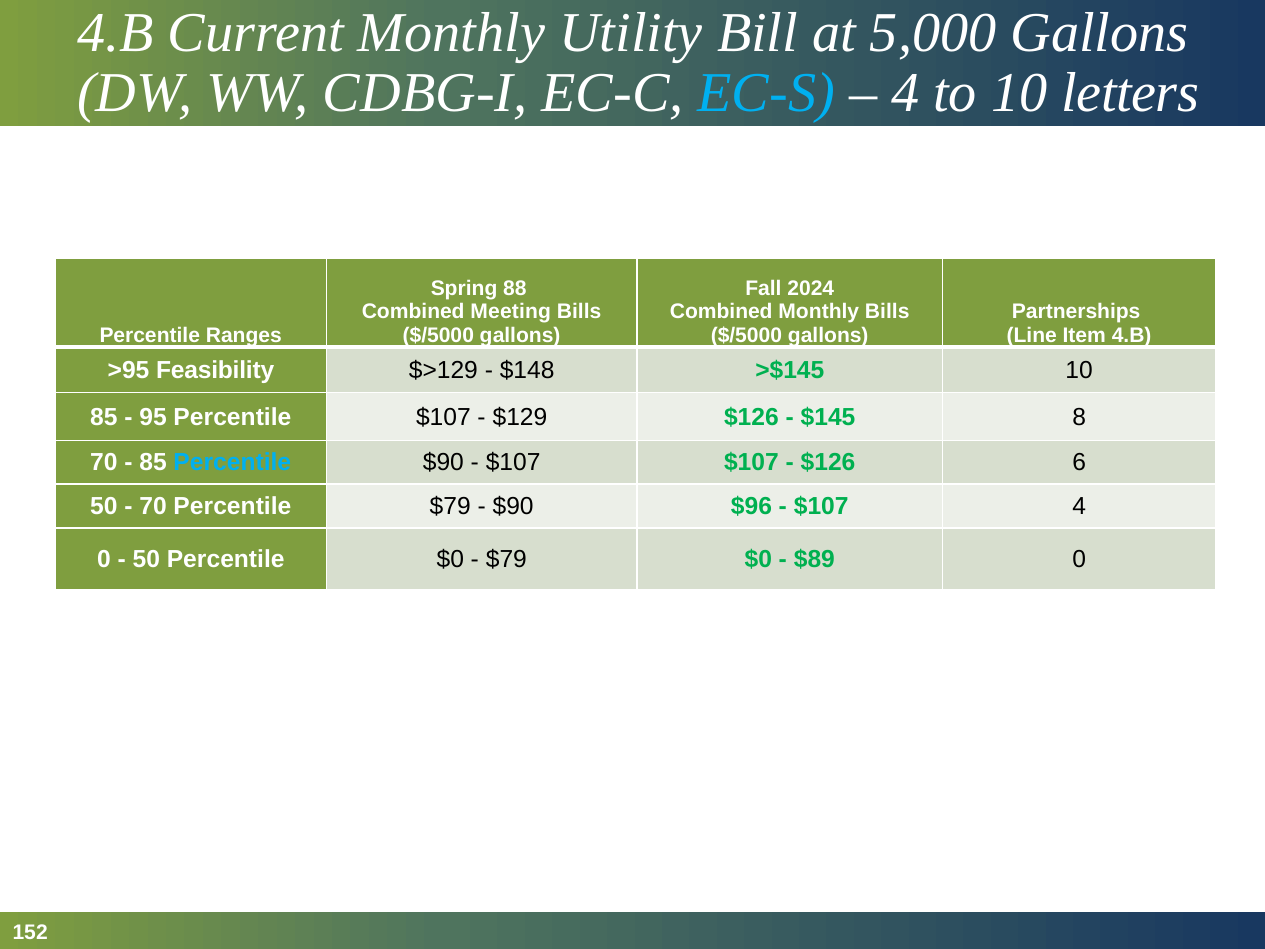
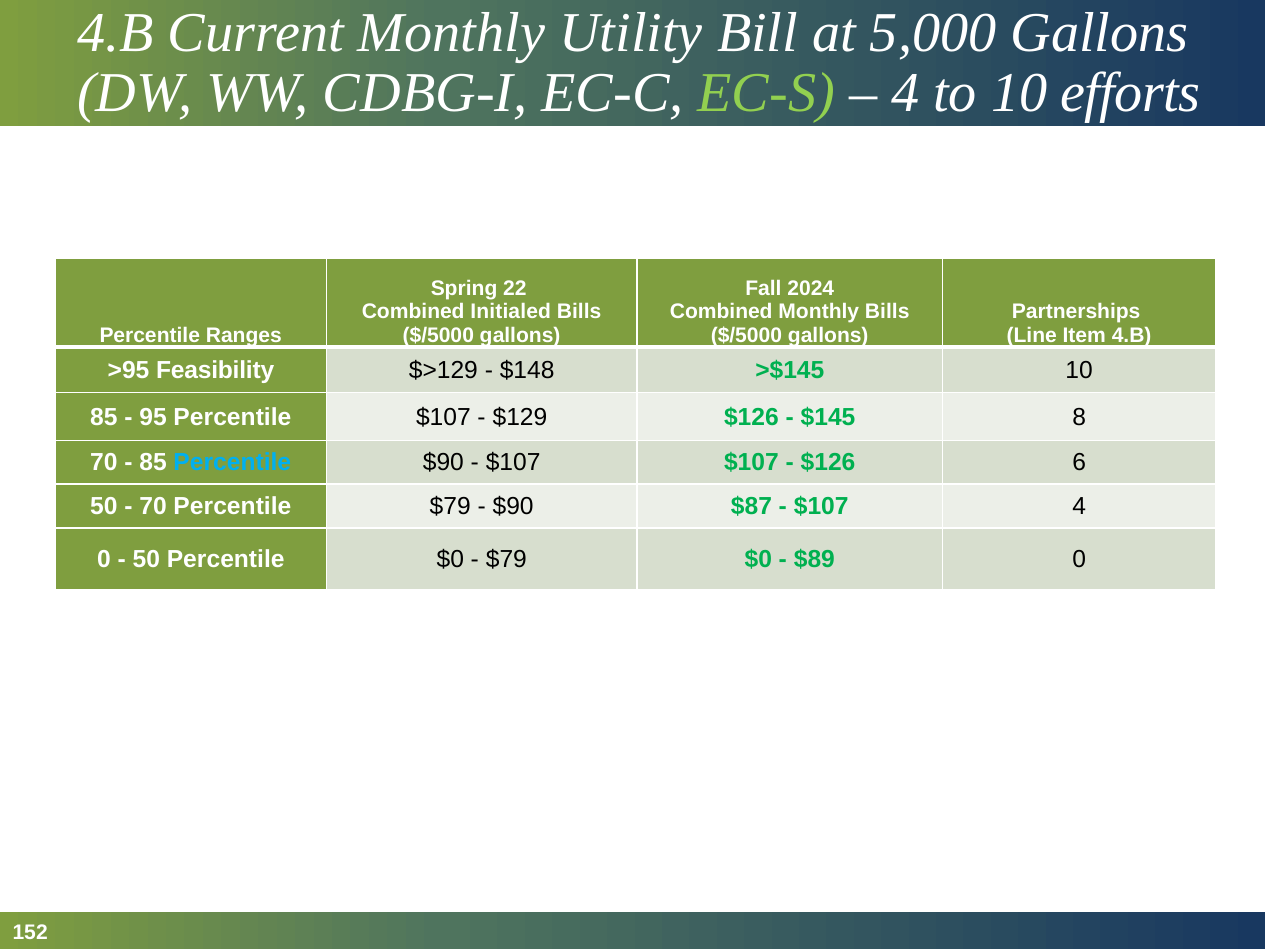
EC-S colour: light blue -> light green (766, 93)
letters: letters -> efforts (1130, 93)
88: 88 -> 22 (515, 288)
Meeting: Meeting -> Initialed (511, 312)
$96: $96 -> $87 (751, 506)
